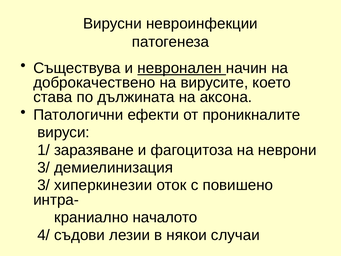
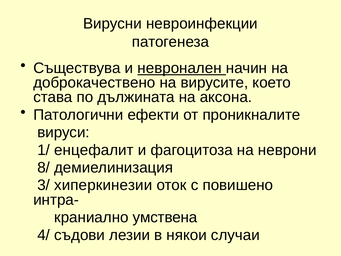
заразяване: заразяване -> енцефалит (94, 150)
3/: 3/ -> 8/ (44, 167)
началото: началото -> умствена (165, 217)
